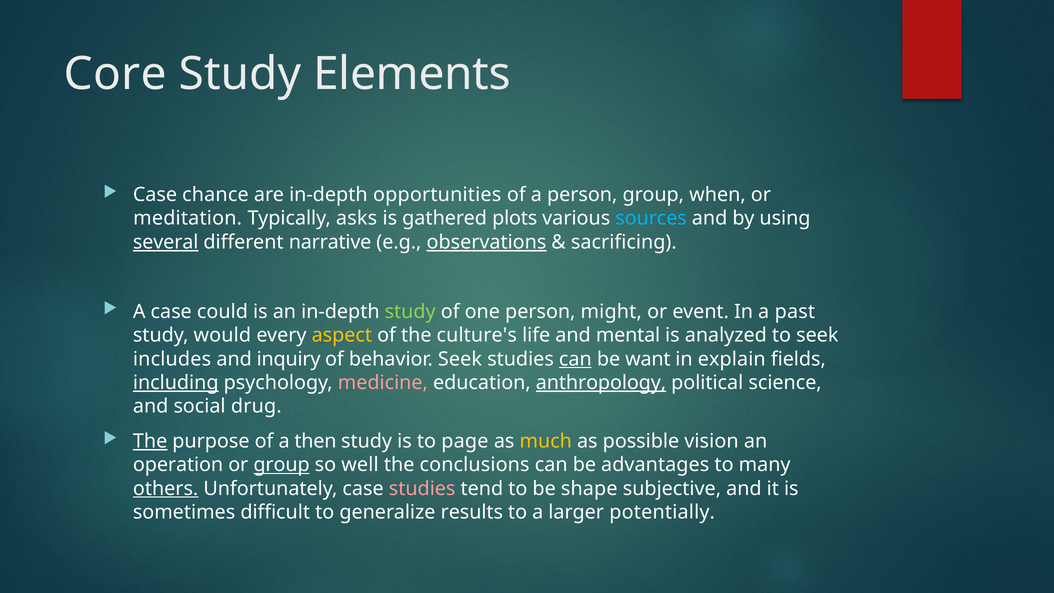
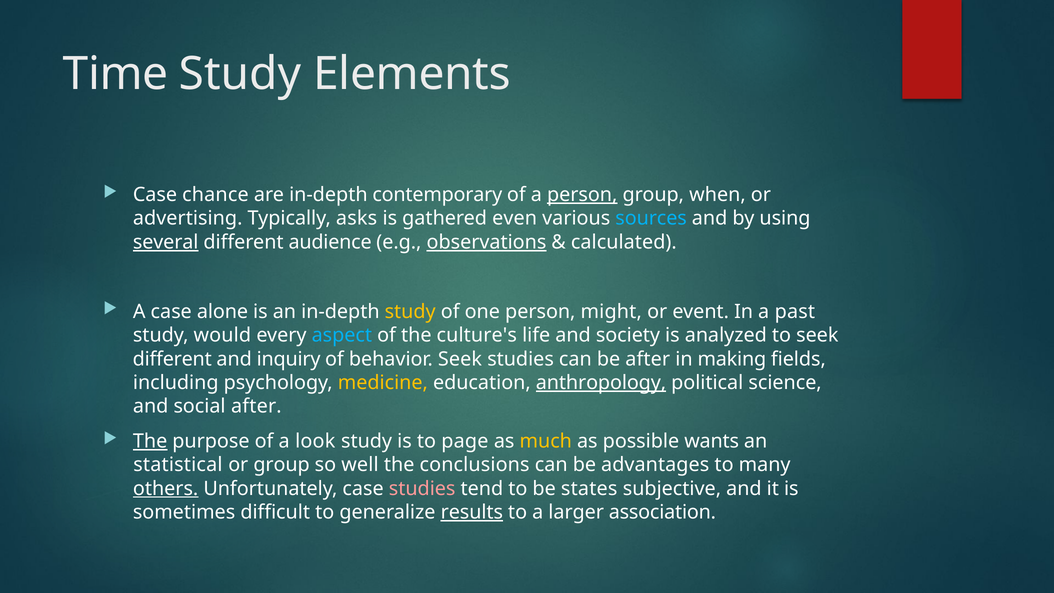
Core: Core -> Time (116, 74)
opportunities: opportunities -> contemporary (437, 195)
person underline: none -> present (582, 195)
meditation: meditation -> advertising (188, 218)
plots: plots -> even (515, 218)
narrative: narrative -> audience (330, 242)
sacrificing: sacrificing -> calculated (624, 242)
could: could -> alone (222, 312)
study colour: light green -> yellow (410, 312)
aspect colour: yellow -> light blue (342, 335)
mental: mental -> society (628, 335)
includes: includes -> different (172, 359)
can underline: present -> none (575, 359)
be want: want -> after (648, 359)
explain: explain -> making (732, 359)
including underline: present -> none (176, 383)
medicine colour: pink -> yellow (383, 383)
social drug: drug -> after (256, 406)
then: then -> look (315, 441)
vision: vision -> wants (712, 441)
operation: operation -> statistical (178, 465)
group underline: present -> none (282, 465)
shape: shape -> states (589, 489)
results underline: none -> present (472, 512)
potentially: potentially -> association (662, 512)
